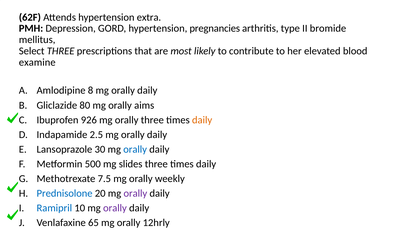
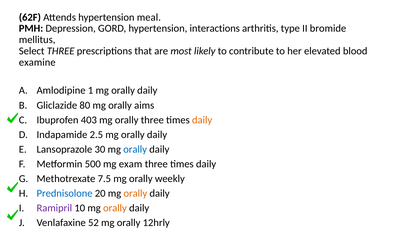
extra: extra -> meal (149, 17)
pregnancies: pregnancies -> interactions (215, 29)
8: 8 -> 1 (91, 91)
926: 926 -> 403 (89, 120)
slides: slides -> exam (131, 164)
orally colour: purple -> orange (135, 193)
Ramipril colour: blue -> purple (54, 208)
orally colour: purple -> orange (115, 208)
65: 65 -> 52 (93, 223)
